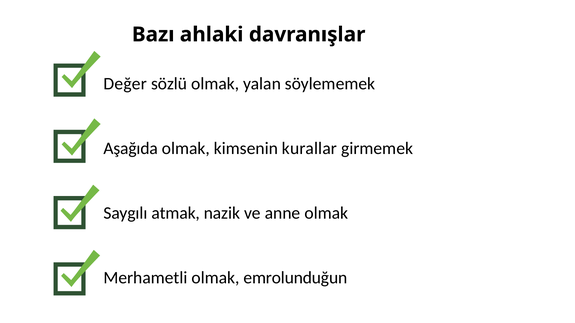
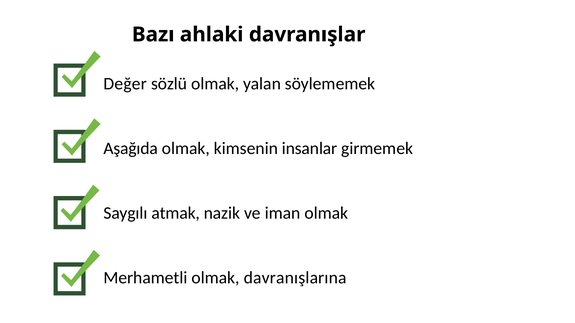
kurallar: kurallar -> insanlar (310, 149)
anne: anne -> iman (283, 213)
emrolunduğun: emrolunduğun -> davranışlarına (295, 278)
